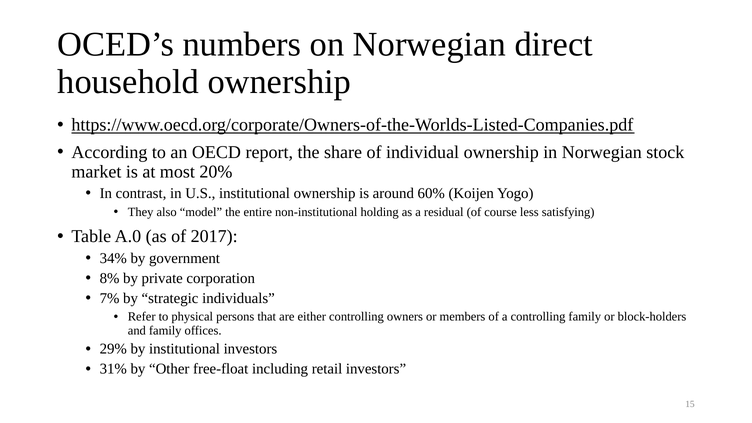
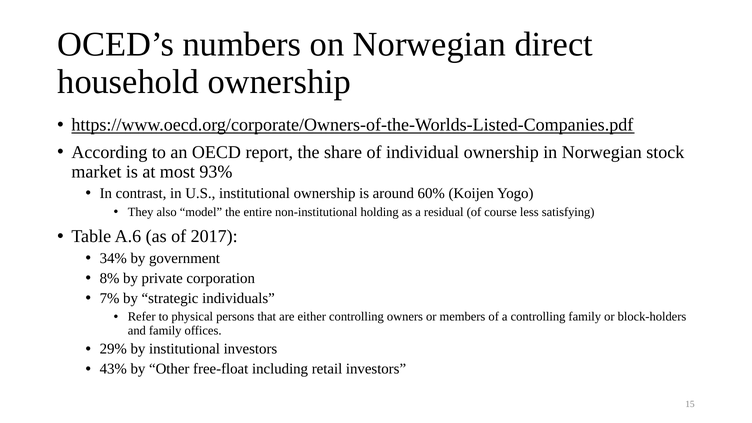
20%: 20% -> 93% (216, 172)
A.0: A.0 -> A.6 (128, 236)
31%: 31% -> 43% (113, 369)
